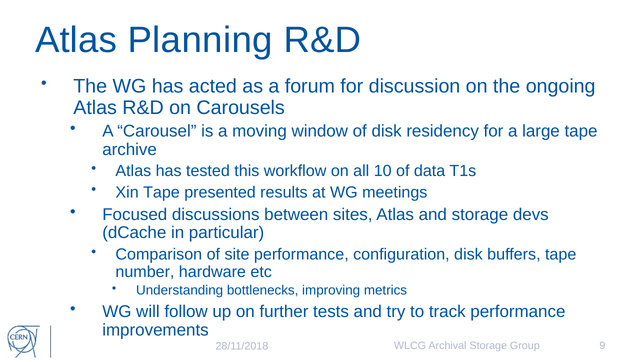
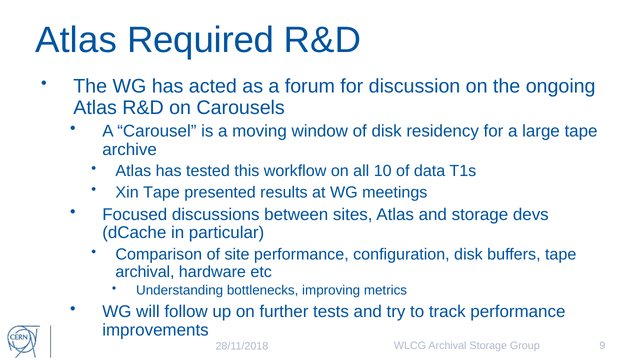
Planning: Planning -> Required (201, 40)
number: number -> archival (145, 272)
